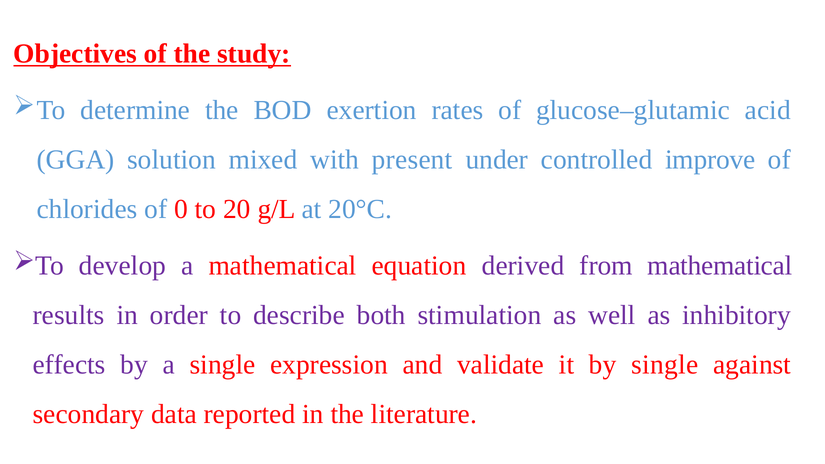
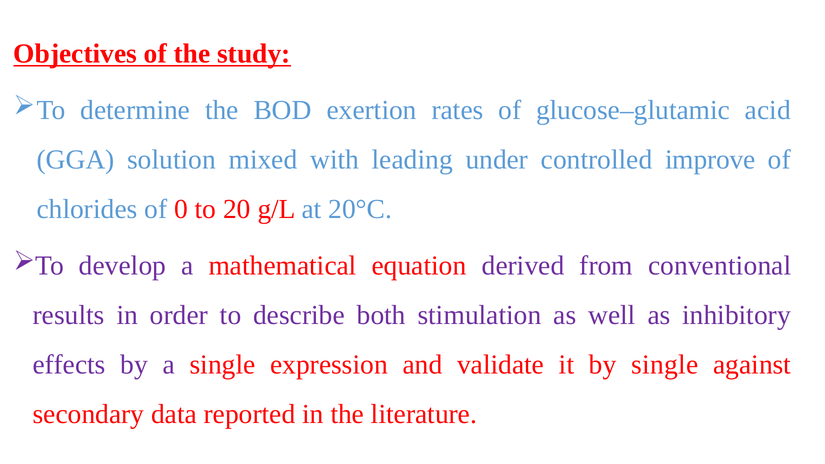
present: present -> leading (412, 160)
from mathematical: mathematical -> conventional (720, 266)
